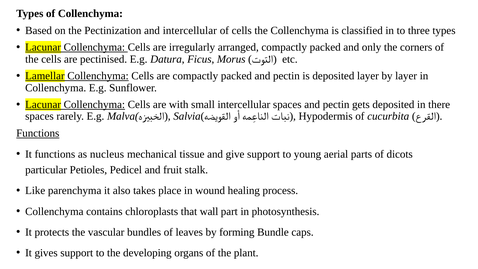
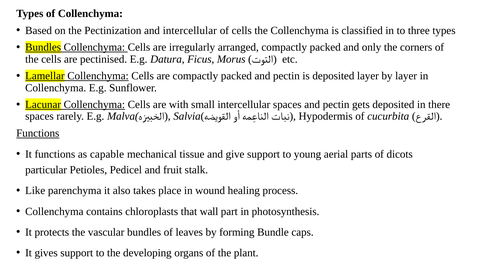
Lacunar: Lacunar -> Bundles (43, 47)
nucleus: nucleus -> capable (107, 154)
